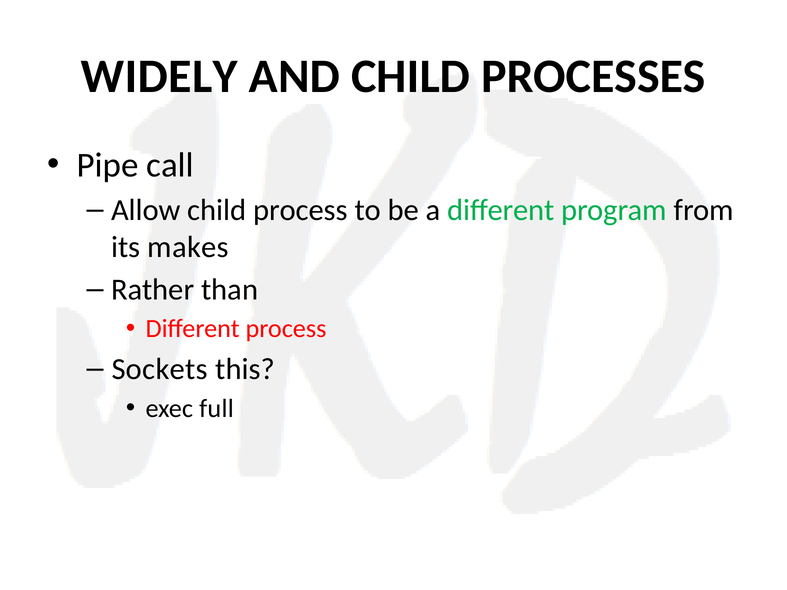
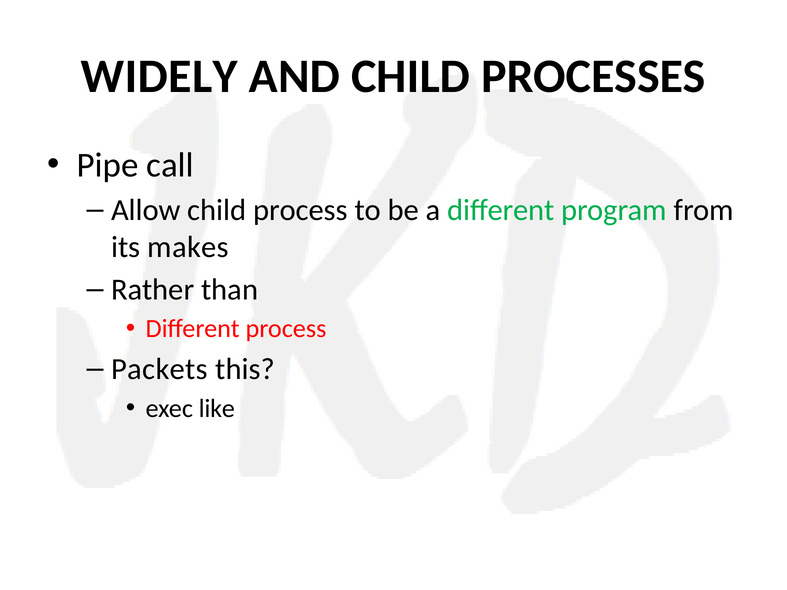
Sockets: Sockets -> Packets (160, 370)
full: full -> like (217, 409)
